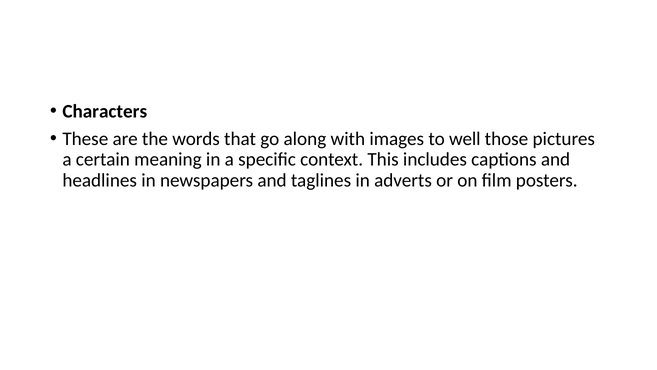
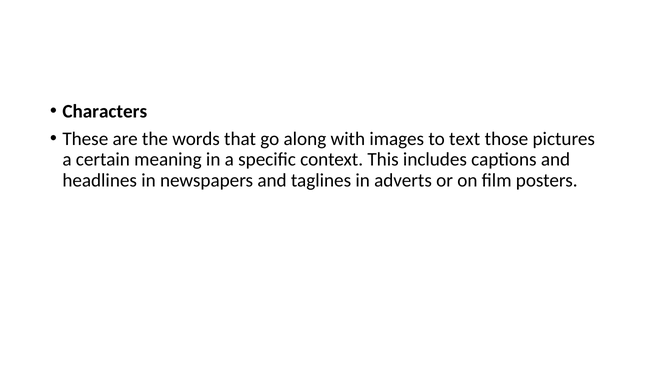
well: well -> text (465, 139)
